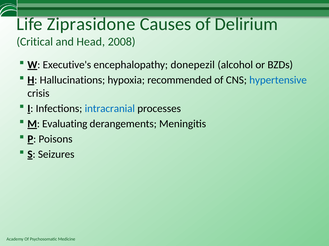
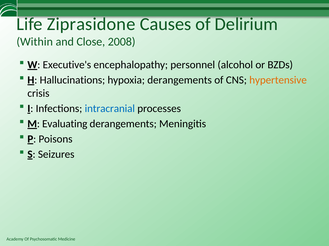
Critical: Critical -> Within (35, 42)
Head: Head -> Close (91, 42)
donepezil: donepezil -> personnel (193, 65)
hypoxia recommended: recommended -> derangements (180, 80)
hypertensive colour: blue -> orange (278, 80)
